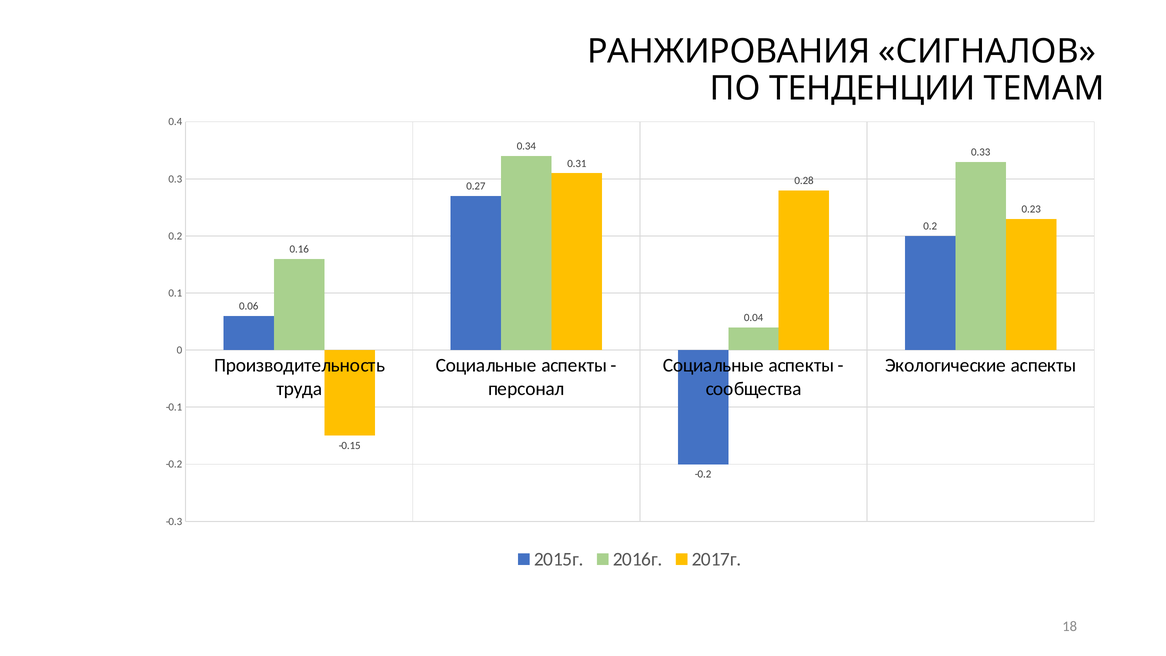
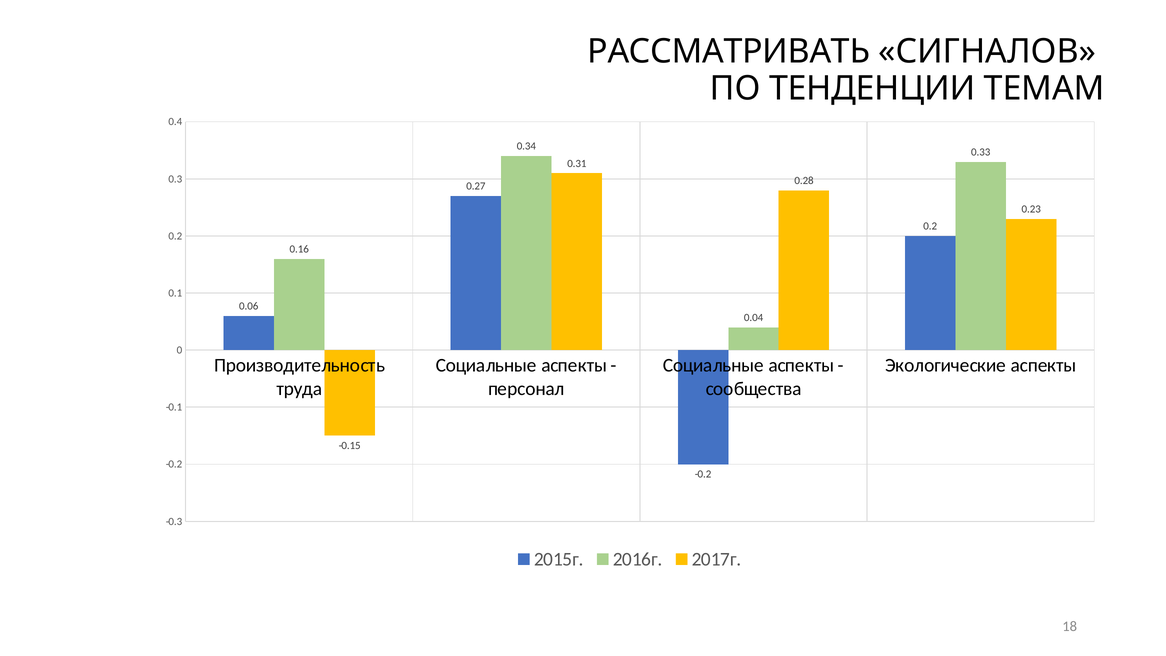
РАНЖИРОВАНИЯ: РАНЖИРОВАНИЯ -> РАССМАТРИВАТЬ (729, 52)
